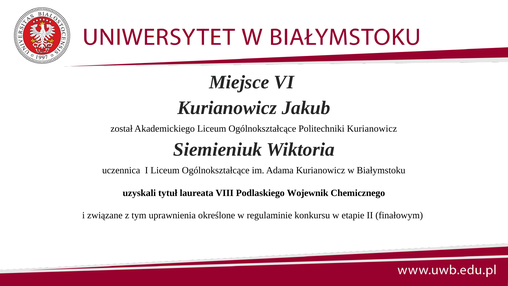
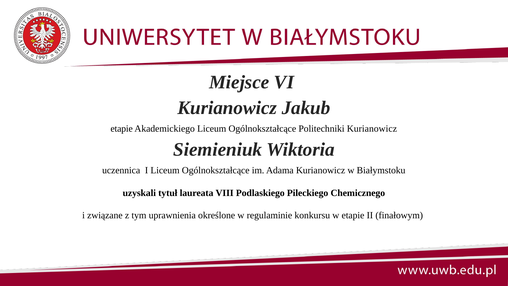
został: został -> etapie (122, 129)
Wojewnik: Wojewnik -> Pileckiego (308, 193)
